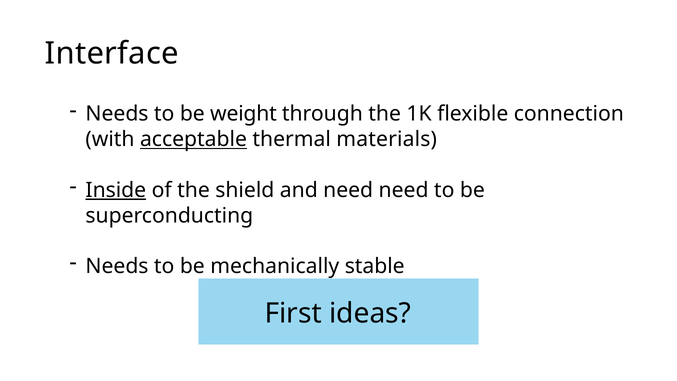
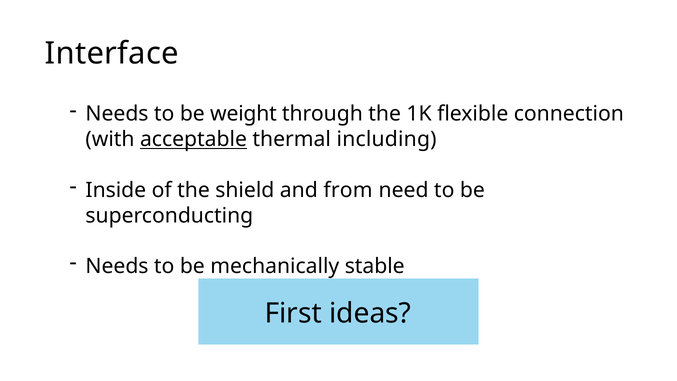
materials: materials -> including (387, 139)
Inside underline: present -> none (116, 190)
and need: need -> from (348, 190)
